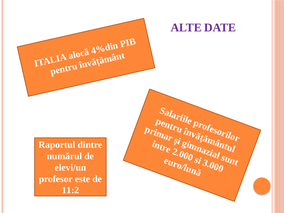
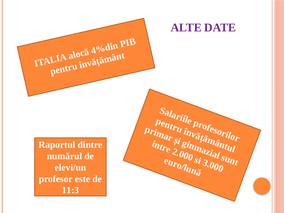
11:2: 11:2 -> 11:3 (70, 190)
